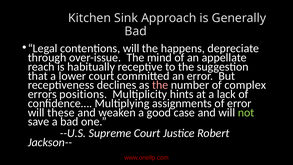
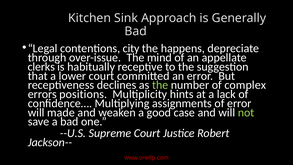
contentions will: will -> city (131, 48)
reach: reach -> clerks (41, 67)
the colour: pink -> light green (160, 85)
these: these -> made (61, 112)
